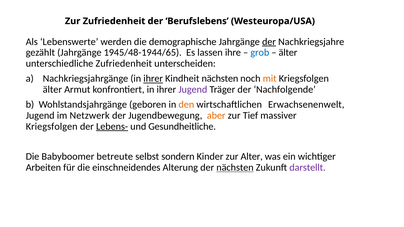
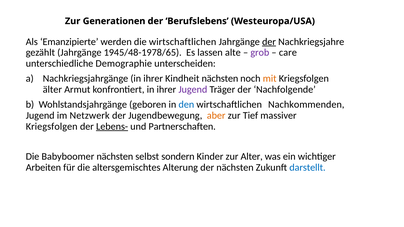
Zur Zufriedenheit: Zufriedenheit -> Generationen (114, 21)
Lebenswerte: Lebenswerte -> Emanzipierte (69, 42)
die demographische: demographische -> wirtschaftlichen (183, 42)
1945/48-1944/65: 1945/48-1944/65 -> 1945/48-1978/65 (143, 53)
ihre: ihre -> alte (233, 53)
grob colour: blue -> purple (260, 53)
älter: älter -> care (288, 53)
unterschiedliche Zufriedenheit: Zufriedenheit -> Demographie (124, 64)
ihrer underline: present -> none (153, 79)
den colour: orange -> blue (186, 105)
Erwachsenenwelt: Erwachsenenwelt -> Nachkommenden (306, 105)
Gesundheitliche: Gesundheitliche -> Partnerschaften (182, 127)
Babyboomer betreute: betreute -> nächsten (115, 157)
einschneidendes: einschneidendes -> altersgemischtes (126, 168)
nächsten underline: present -> none (235, 168)
darstellt colour: purple -> blue (307, 168)
